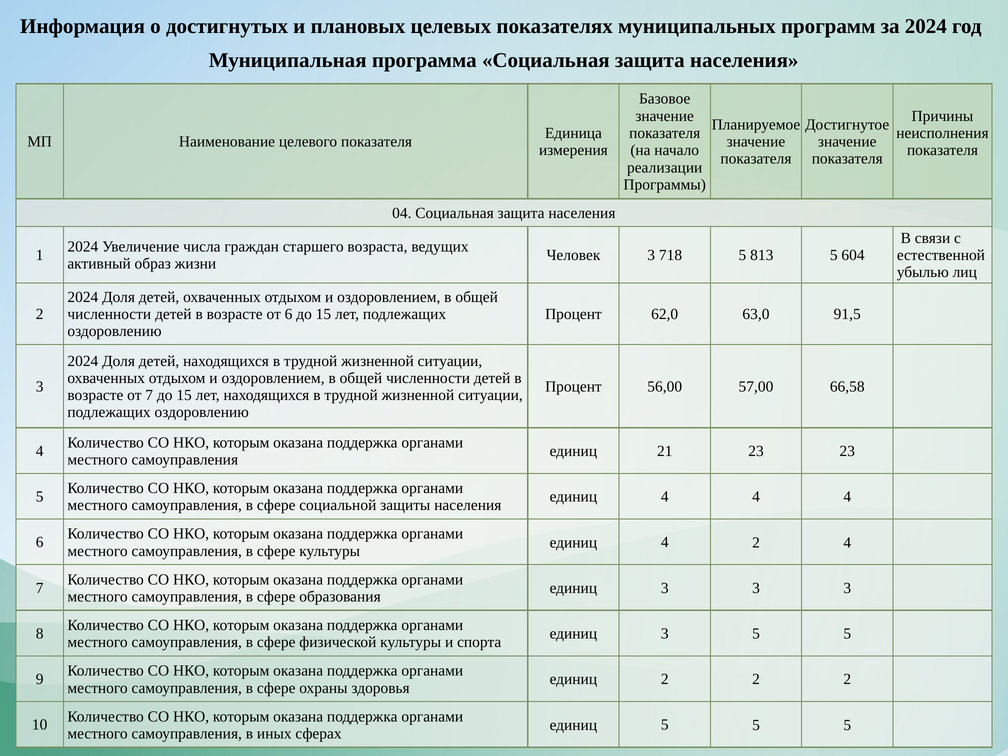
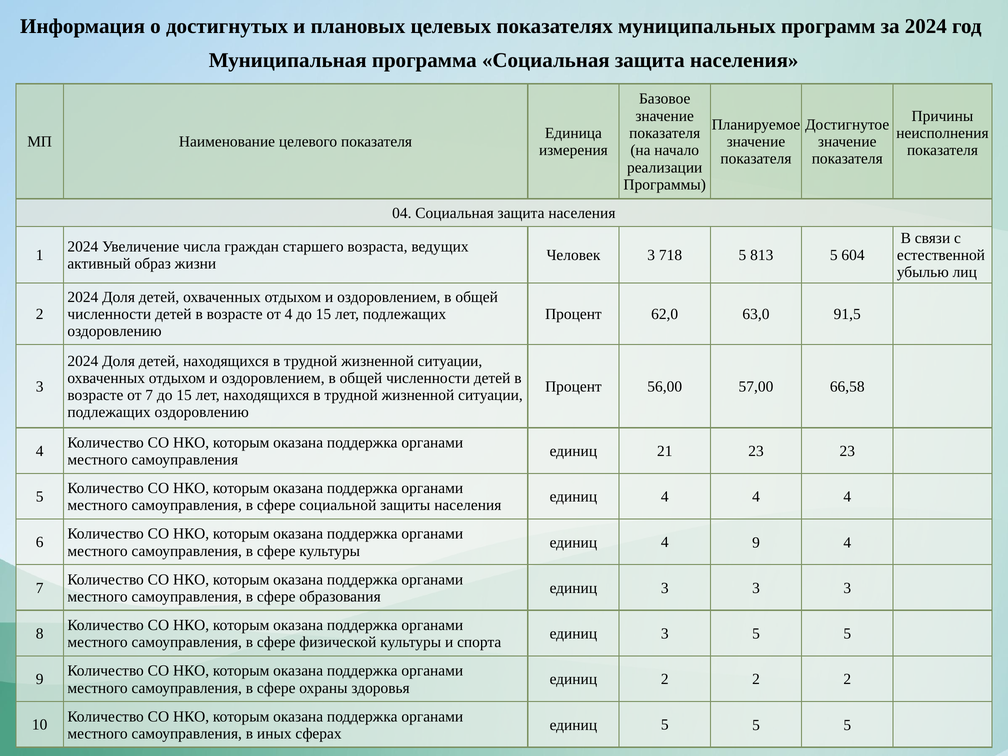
от 6: 6 -> 4 (289, 314)
4 2: 2 -> 9 (756, 542)
